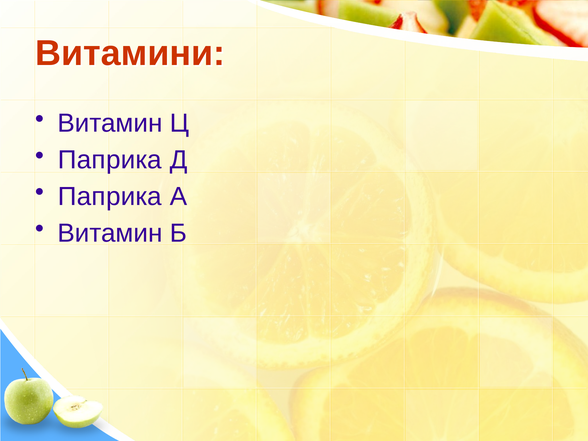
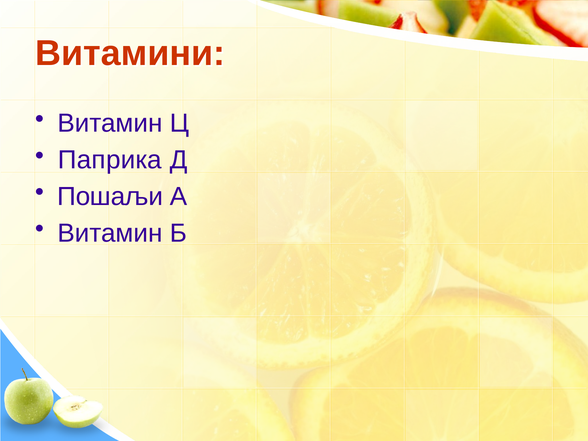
Паприка: Паприка -> Пошаљи (110, 197)
